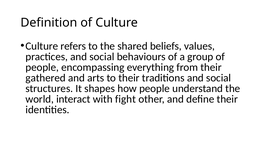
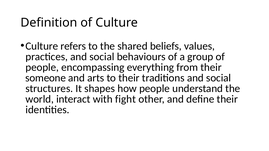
gathered: gathered -> someone (46, 78)
